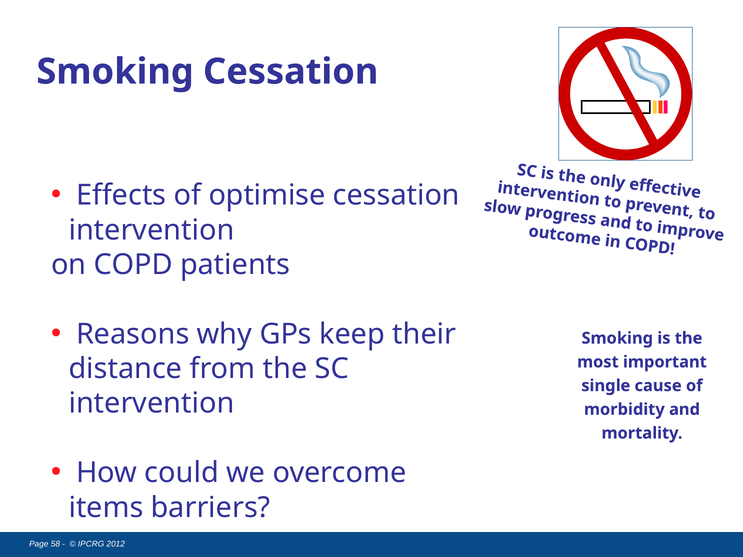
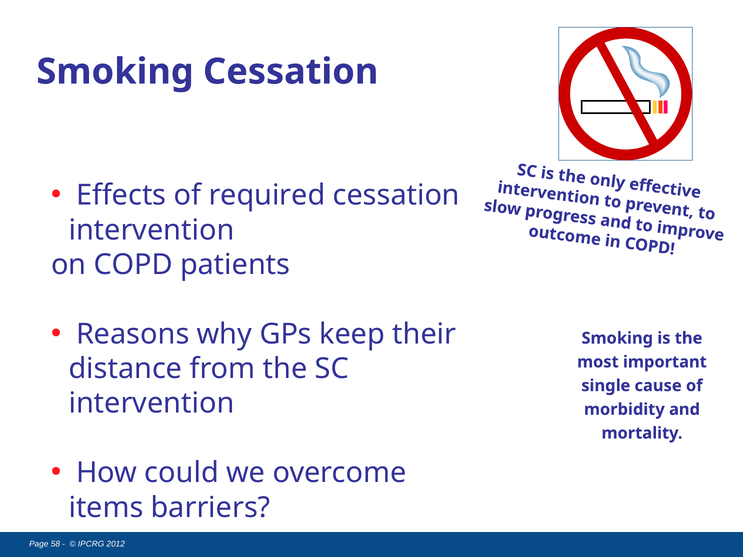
optimise: optimise -> required (267, 195)
